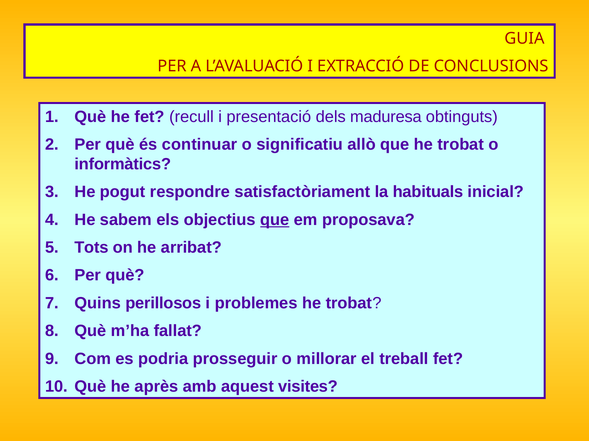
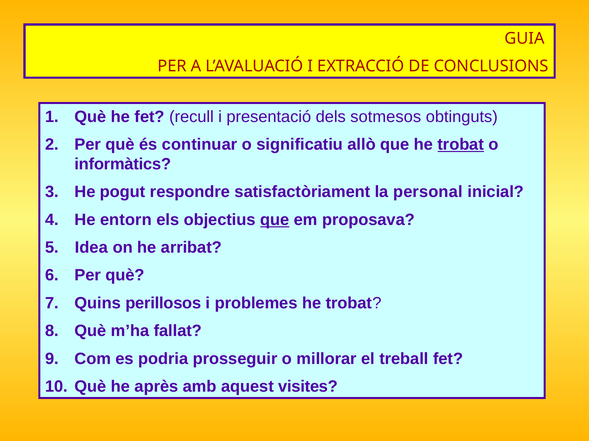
maduresa: maduresa -> sotmesos (386, 117)
trobat underline: none -> present (461, 145)
habituals: habituals -> personal (428, 192)
sabem: sabem -> entorn (126, 220)
Tots: Tots -> Idea (91, 248)
